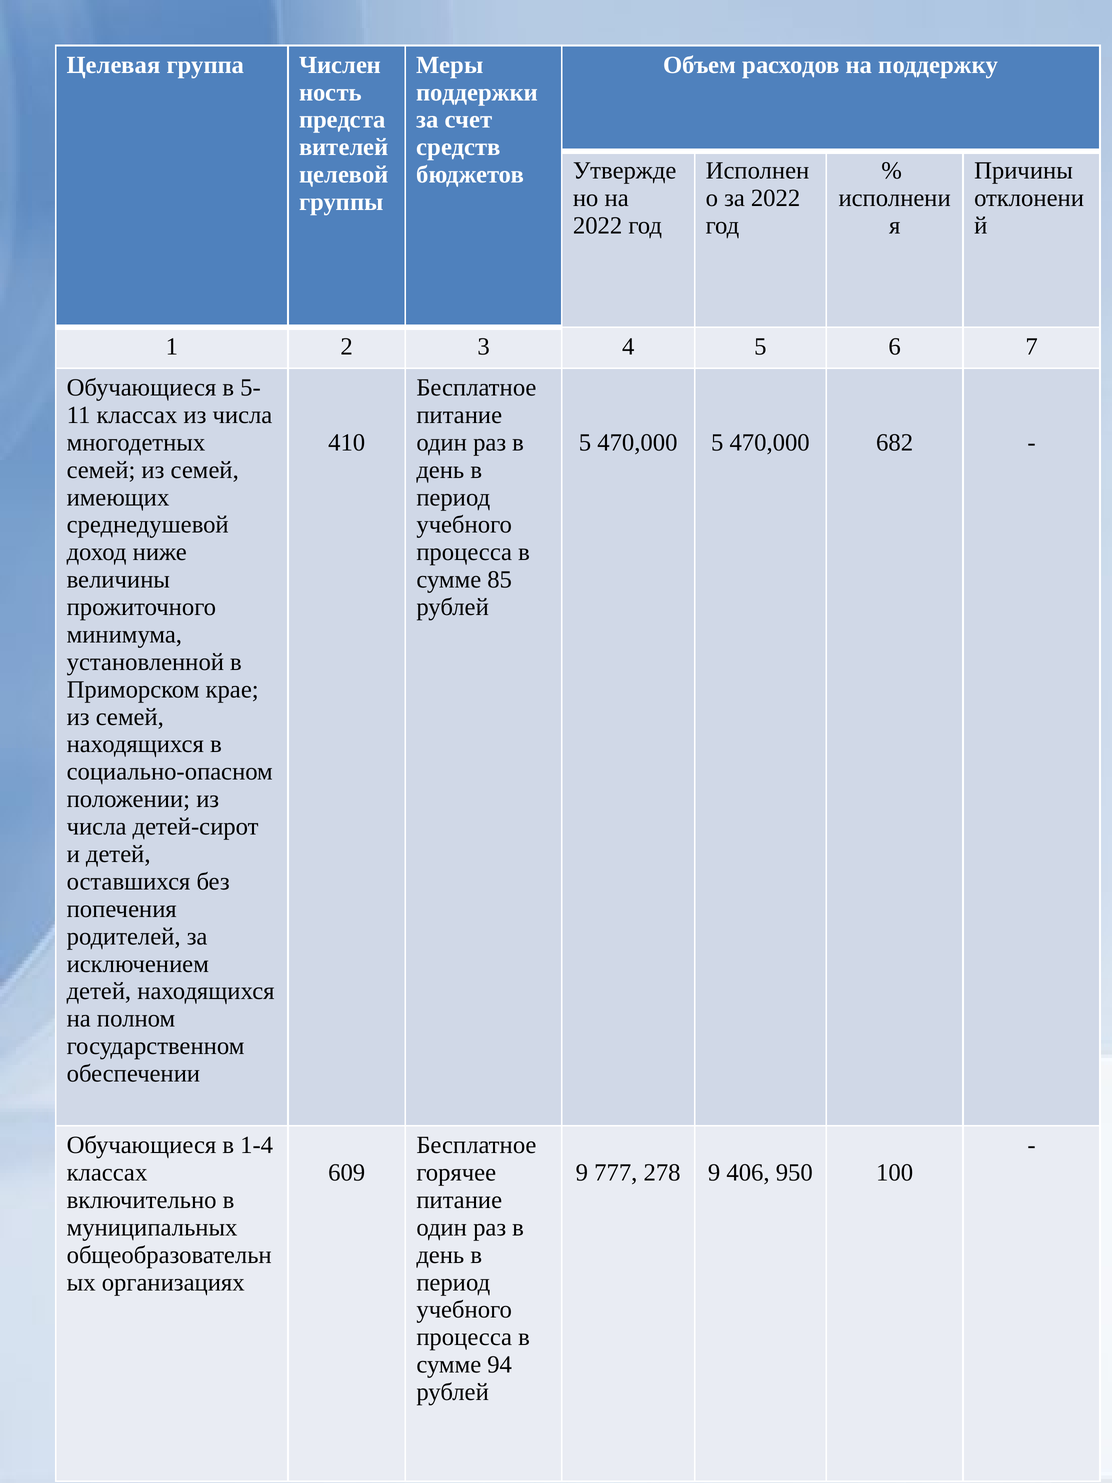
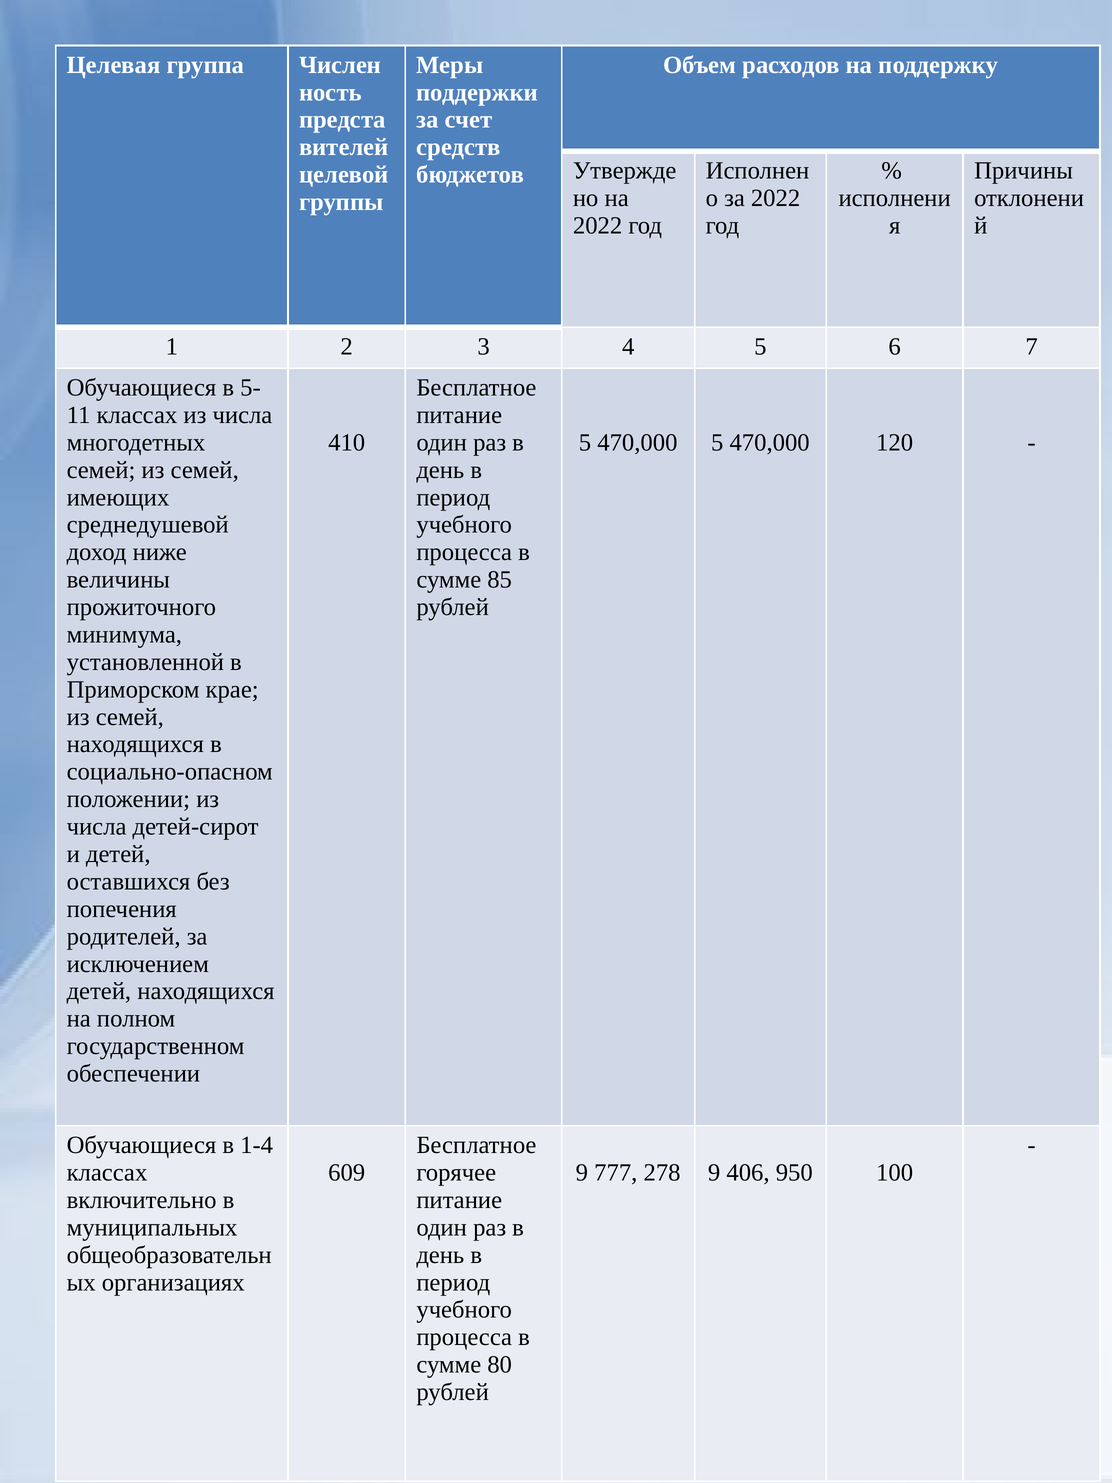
682: 682 -> 120 (895, 442)
94: 94 -> 80 (500, 1364)
